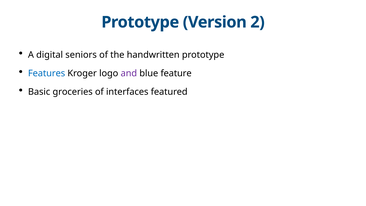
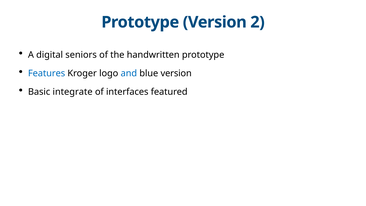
and colour: purple -> blue (129, 73)
blue feature: feature -> version (176, 73)
groceries: groceries -> integrate (73, 92)
